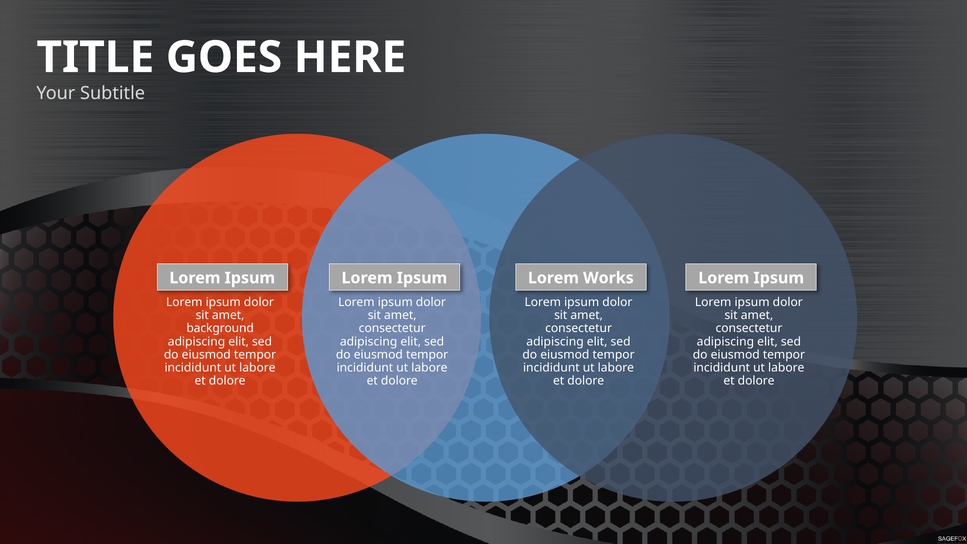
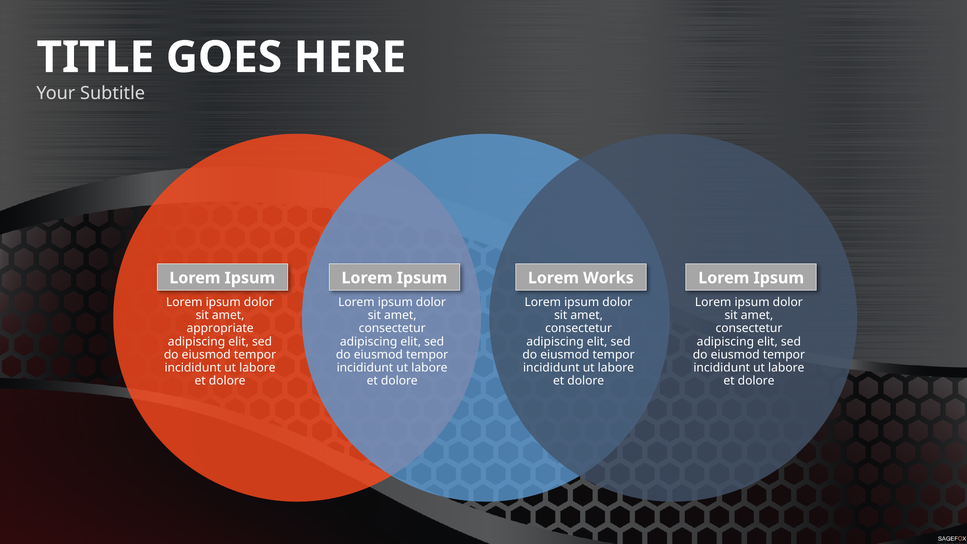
background: background -> appropriate (220, 328)
